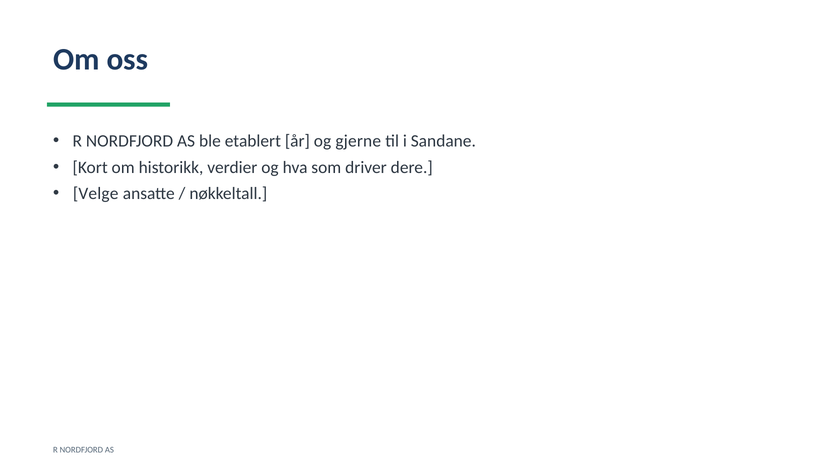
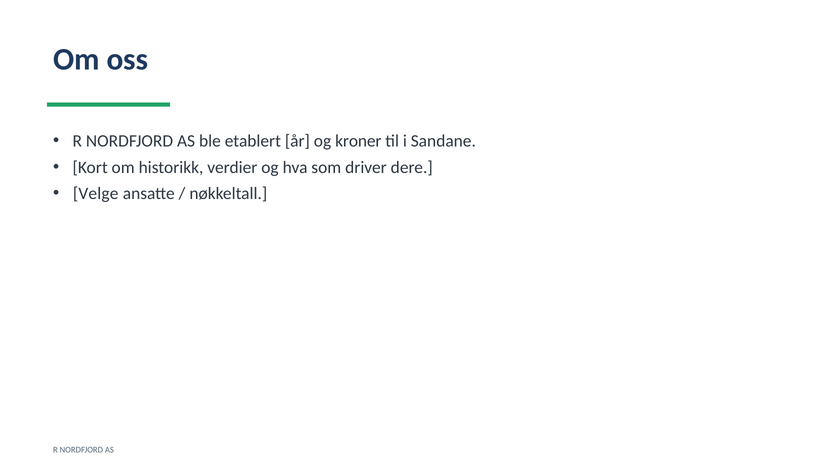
gjerne: gjerne -> kroner (358, 141)
